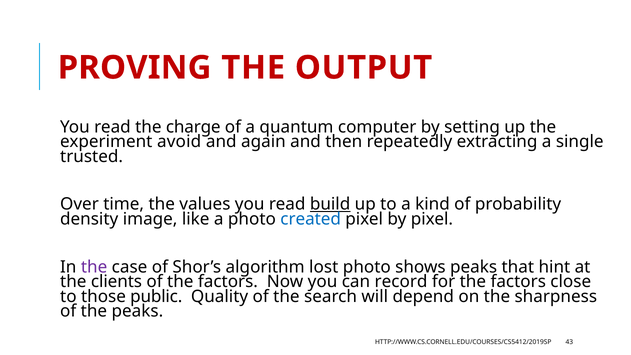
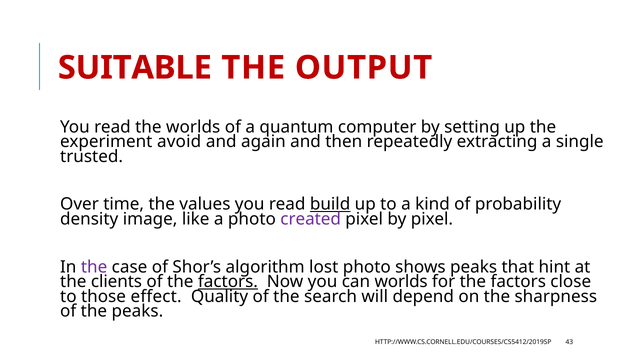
PROVING: PROVING -> SUITABLE (135, 68)
the charge: charge -> worlds (193, 127)
created colour: blue -> purple (311, 219)
factors underline: none -> present (228, 282)
can record: record -> worlds (401, 282)
public: public -> effect (156, 296)
